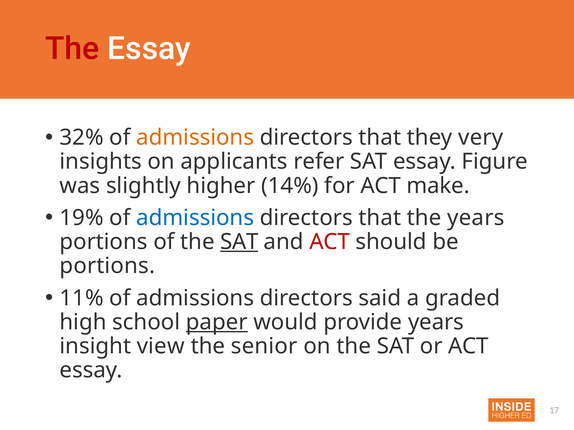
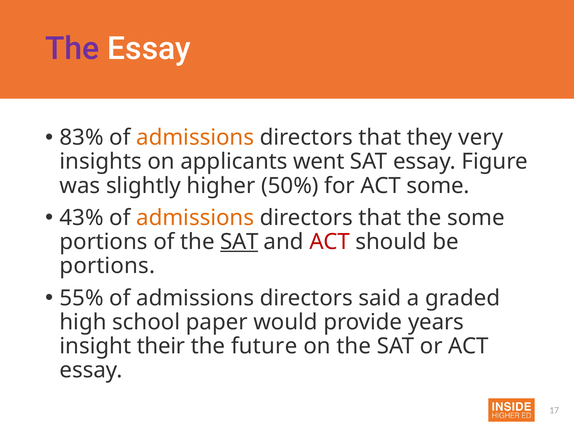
The colour: red -> purple (72, 49)
32%: 32% -> 83% (82, 138)
refer: refer -> went (319, 162)
14%: 14% -> 50% (290, 186)
ACT make: make -> some (438, 186)
19%: 19% -> 43% (82, 218)
admissions colour: blue -> orange (195, 218)
the years: years -> some (476, 218)
11%: 11% -> 55% (82, 298)
paper underline: present -> none (217, 322)
view: view -> their (161, 347)
senior: senior -> future (264, 347)
